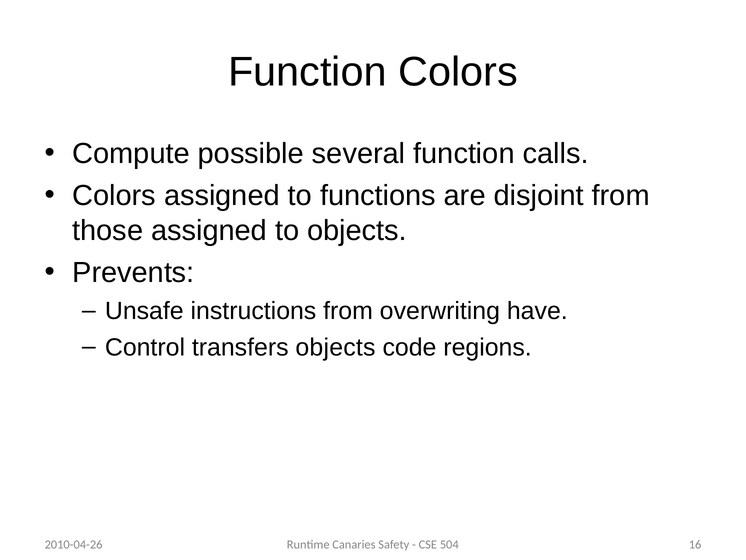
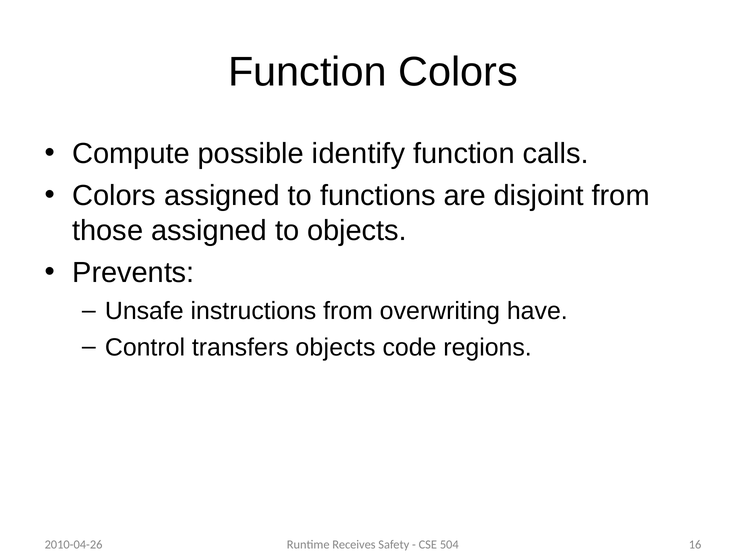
several: several -> identify (359, 154)
Canaries: Canaries -> Receives (354, 544)
